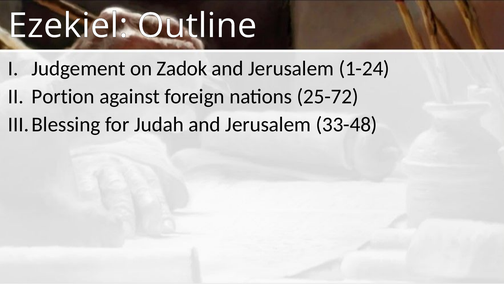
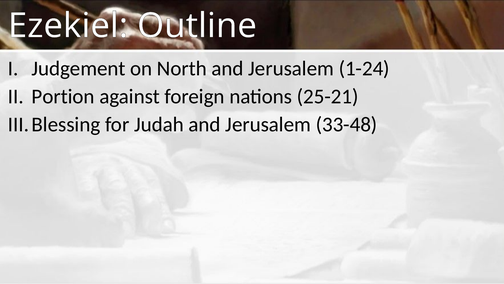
Zadok: Zadok -> North (182, 68)
25-72: 25-72 -> 25-21 (328, 96)
